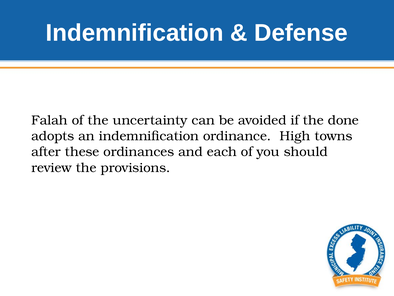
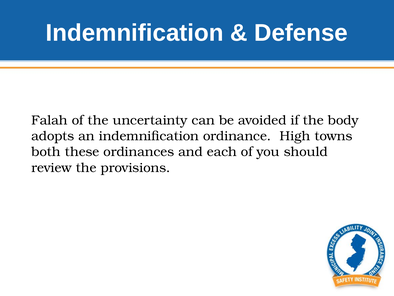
done: done -> body (343, 120)
after: after -> both (46, 152)
